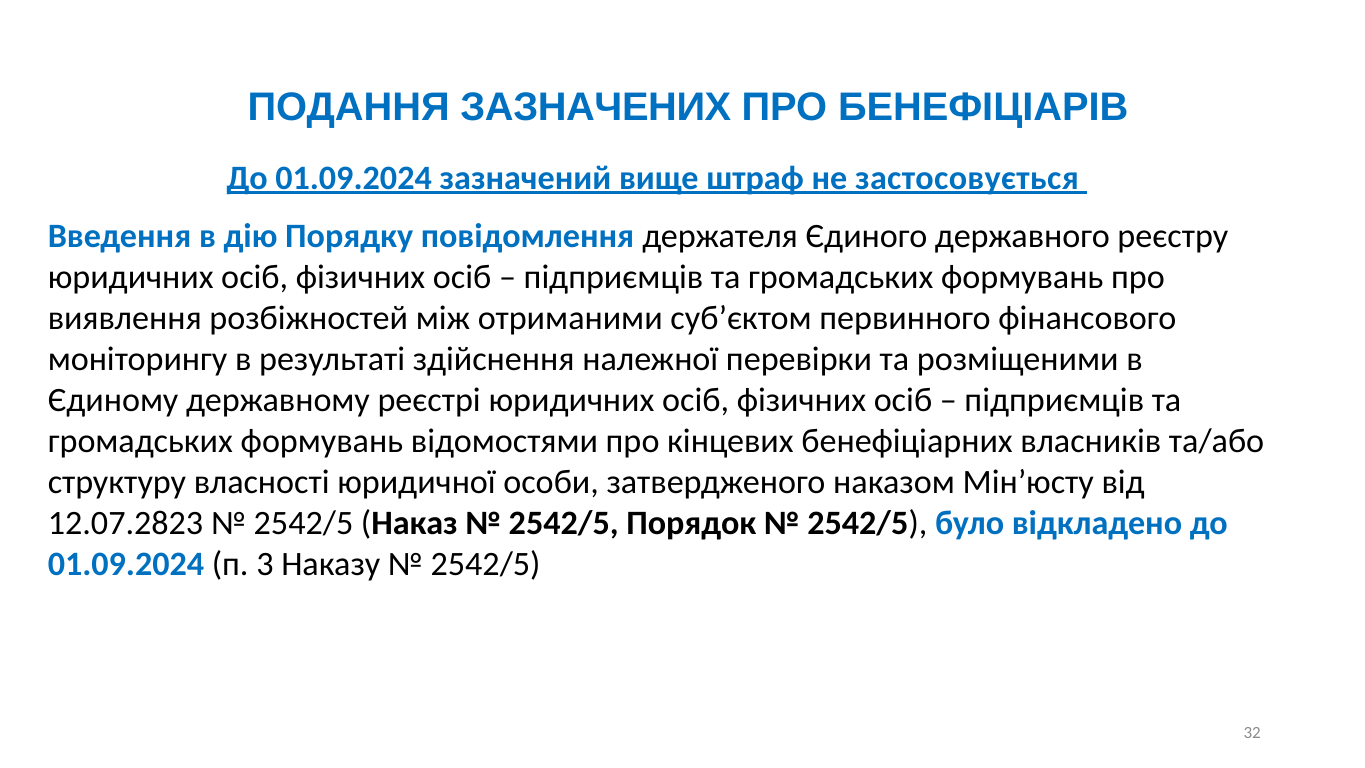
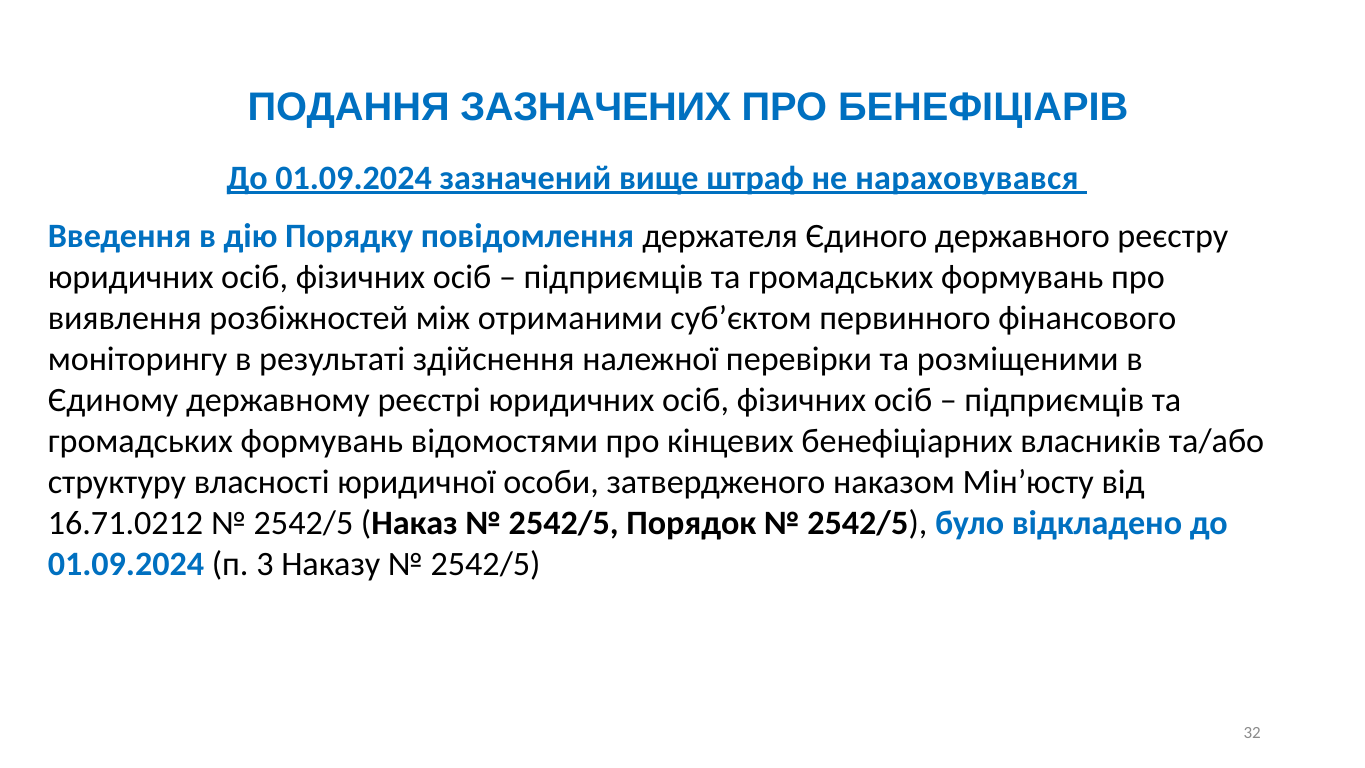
застосовується: застосовується -> нараховувався (967, 178)
12.07.2823: 12.07.2823 -> 16.71.0212 (126, 523)
